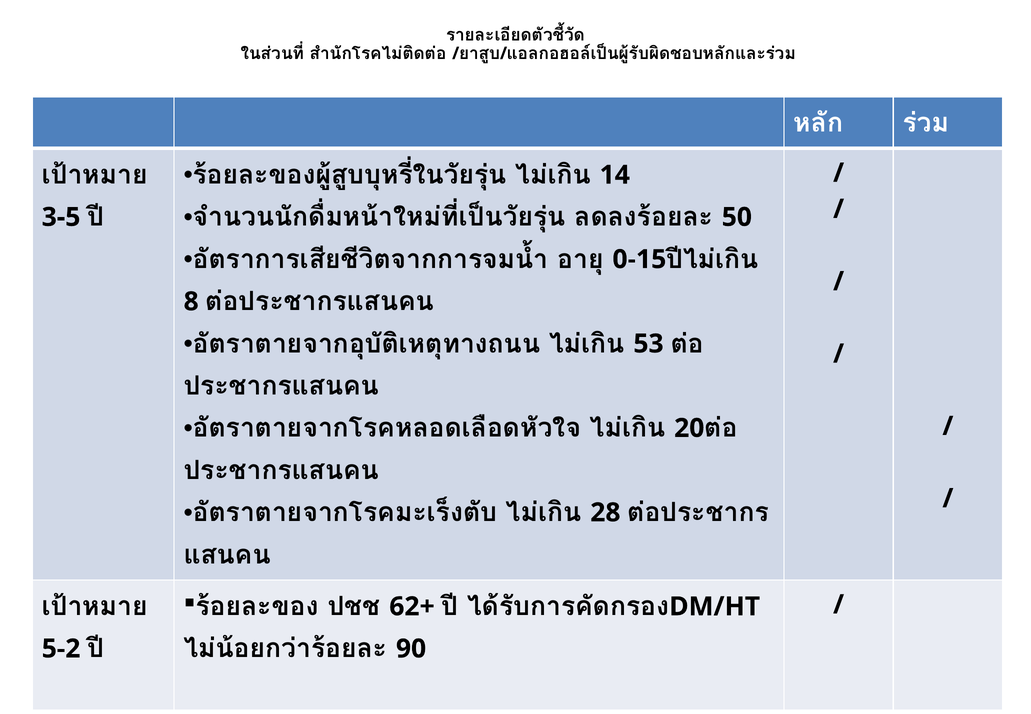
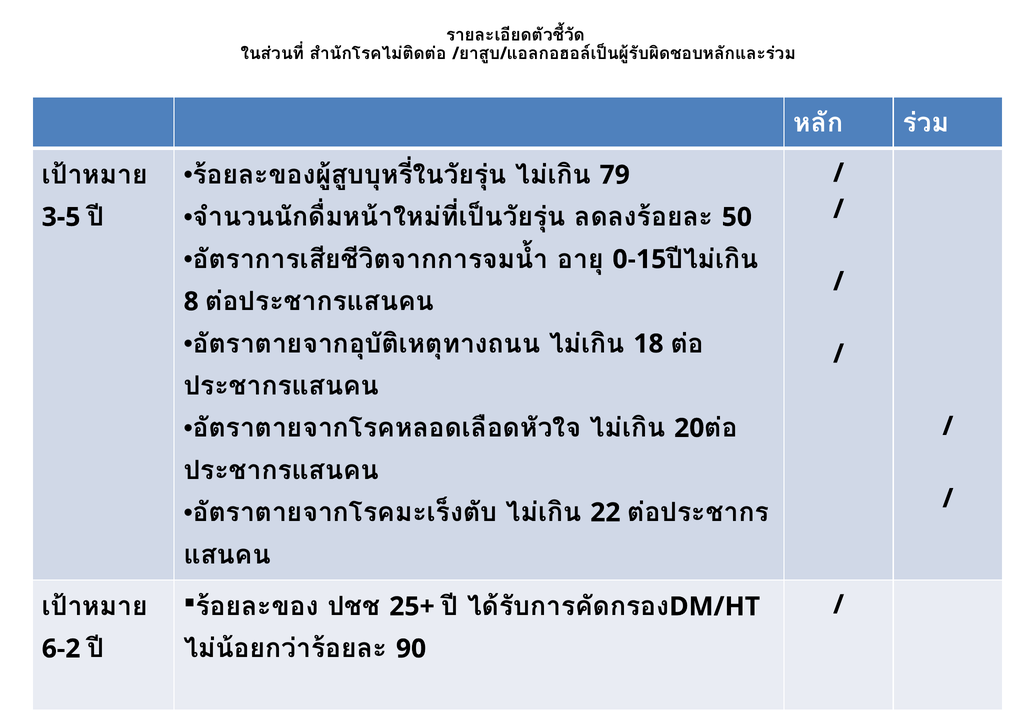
14: 14 -> 79 (615, 175)
53: 53 -> 18 (649, 344)
28: 28 -> 22 (605, 512)
62+: 62+ -> 25+ (412, 606)
5-2: 5-2 -> 6-2 (61, 649)
